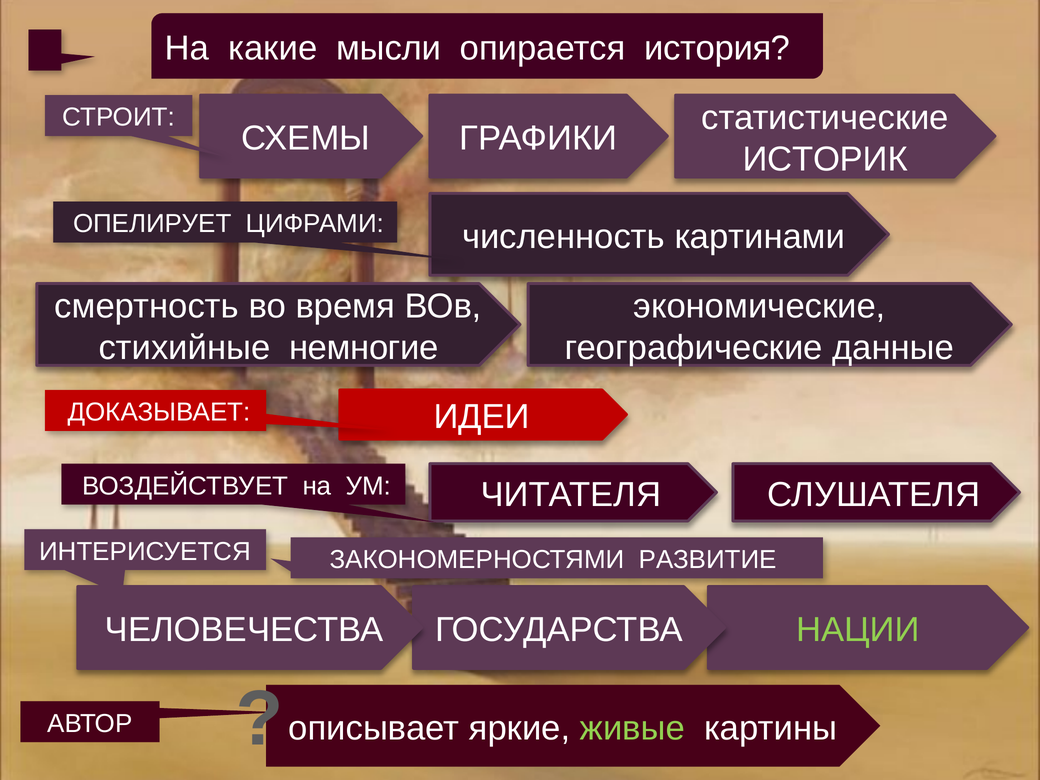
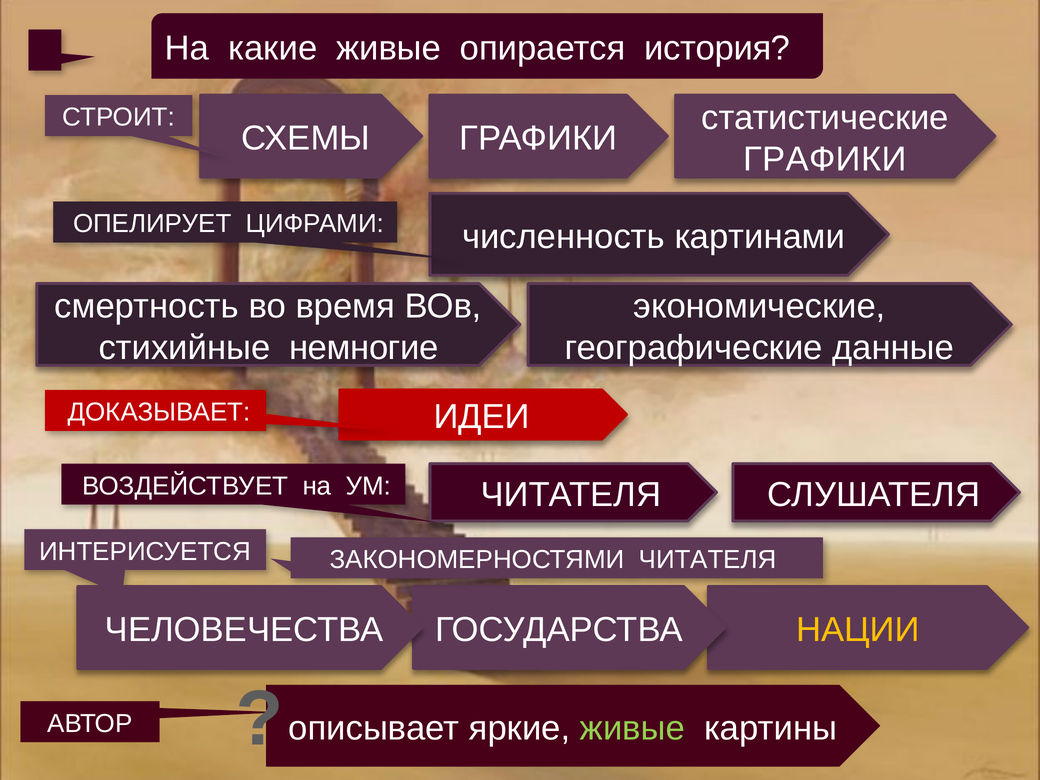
какие мысли: мысли -> живые (389, 48)
ИСТОРИК: ИСТОРИК -> ГРАФИКИ (825, 159)
ЗАКОНОМЕРНОСТЯМИ РАЗВИТИЕ: РАЗВИТИЕ -> ЧИТАТЕЛЯ (708, 560)
НАЦИИ colour: light green -> yellow (858, 630)
